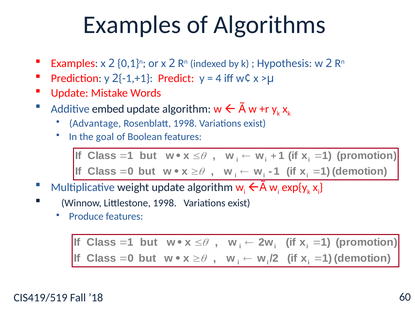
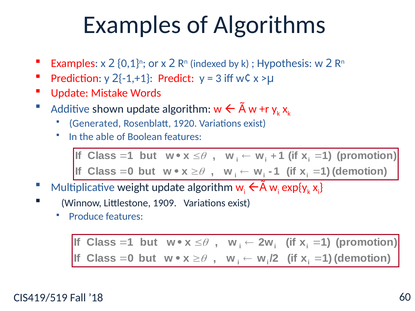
4: 4 -> 3 (218, 78)
embed: embed -> shown (108, 109)
Advantage: Advantage -> Generated (95, 123)
Rosenblatt 1998: 1998 -> 1920 (185, 123)
goal: goal -> able (105, 137)
Littlestone 1998: 1998 -> 1909 (165, 203)
